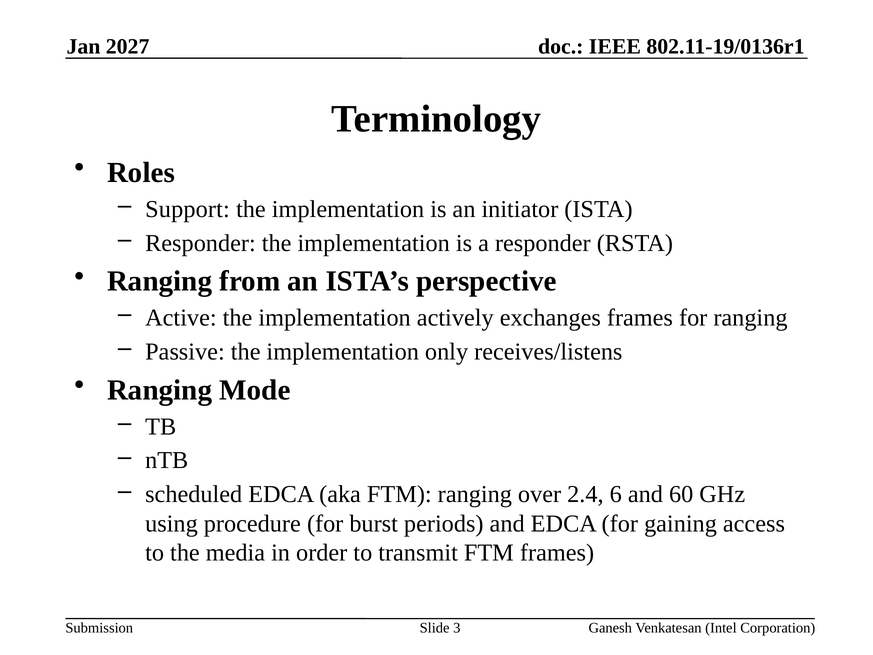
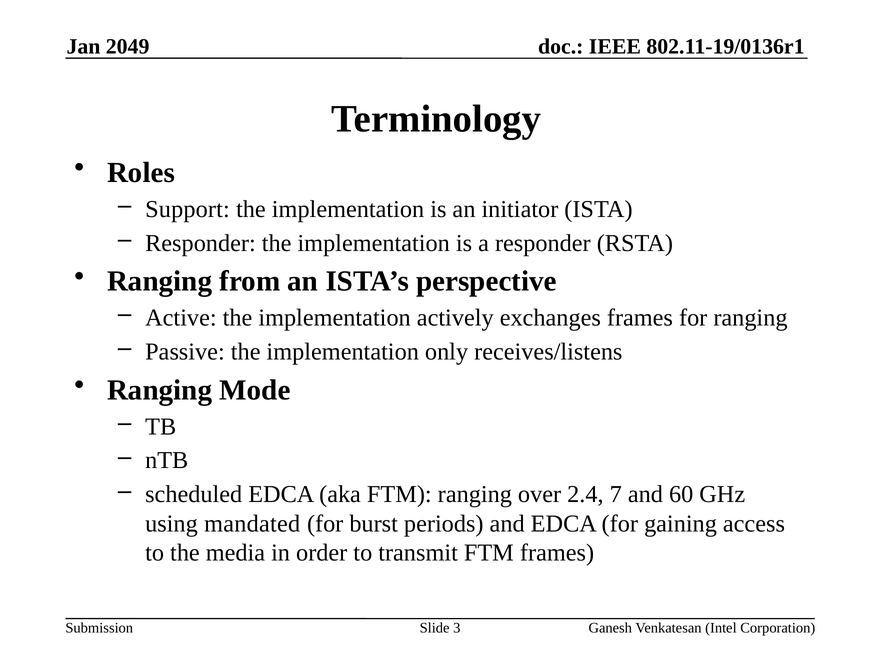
2027: 2027 -> 2049 (128, 47)
6: 6 -> 7 (616, 494)
procedure: procedure -> mandated (252, 523)
